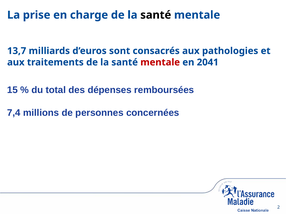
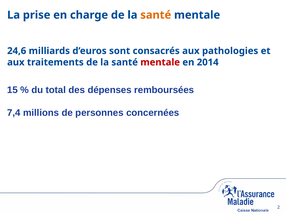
santé colour: black -> orange (156, 15)
13,7: 13,7 -> 24,6 (17, 51)
2041: 2041 -> 2014 (208, 62)
